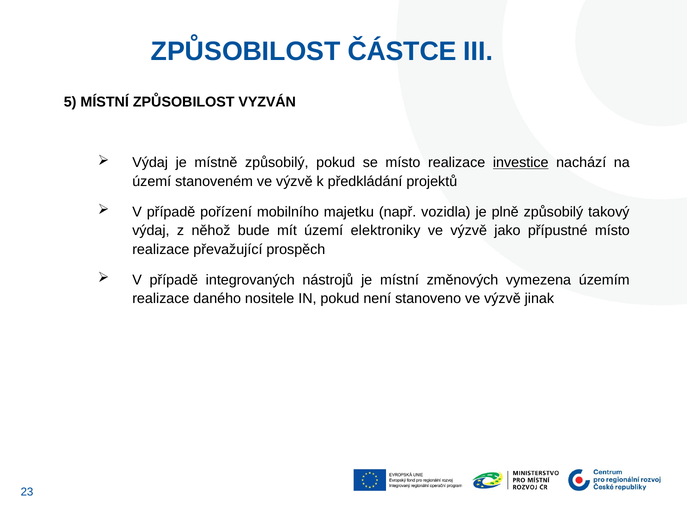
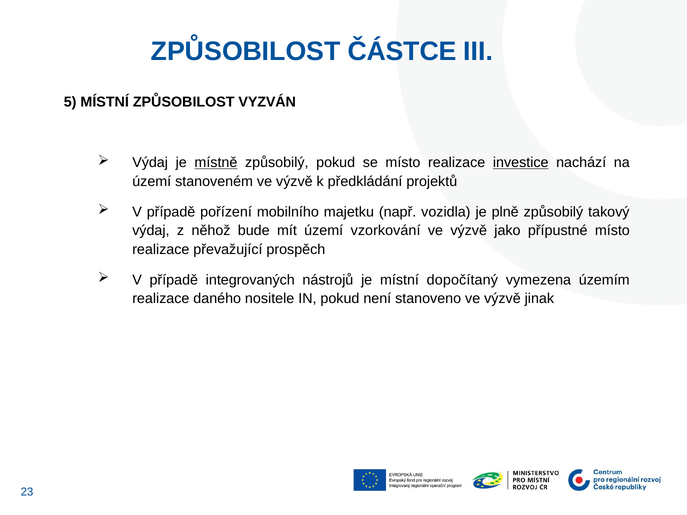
místně underline: none -> present (216, 163)
elektroniky: elektroniky -> vzorkování (386, 231)
změnových: změnových -> dopočítaný (462, 280)
